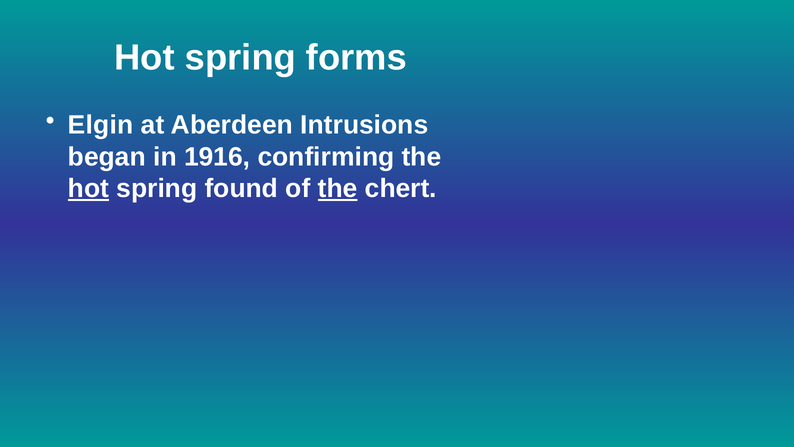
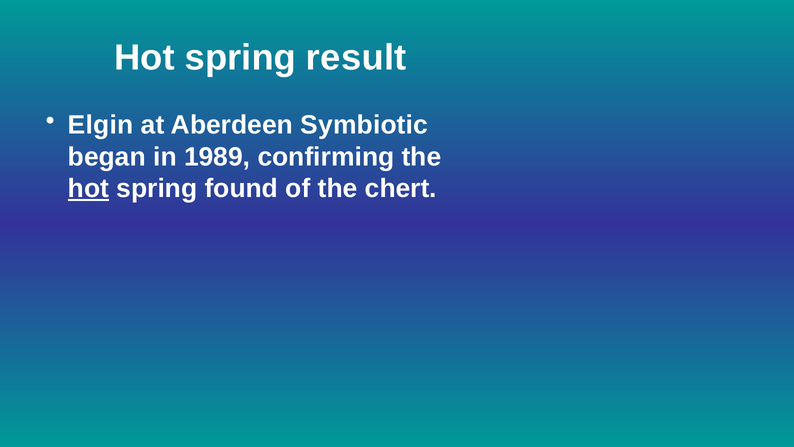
forms: forms -> result (356, 58)
Intrusions: Intrusions -> Symbiotic (364, 125)
1916: 1916 -> 1989 (217, 157)
the underline: present -> none (338, 188)
